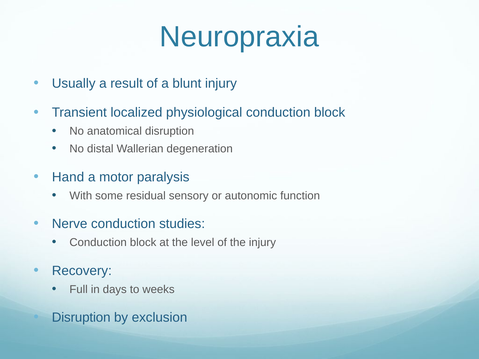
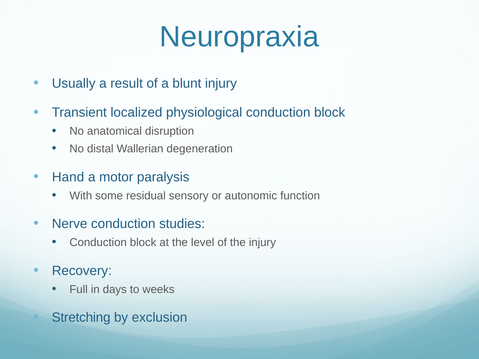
Disruption: Disruption -> Stretching (81, 318)
